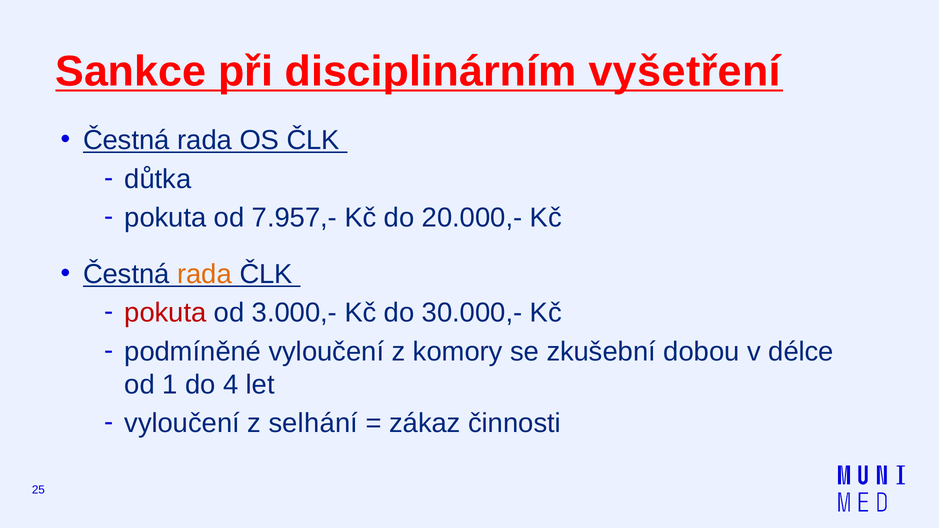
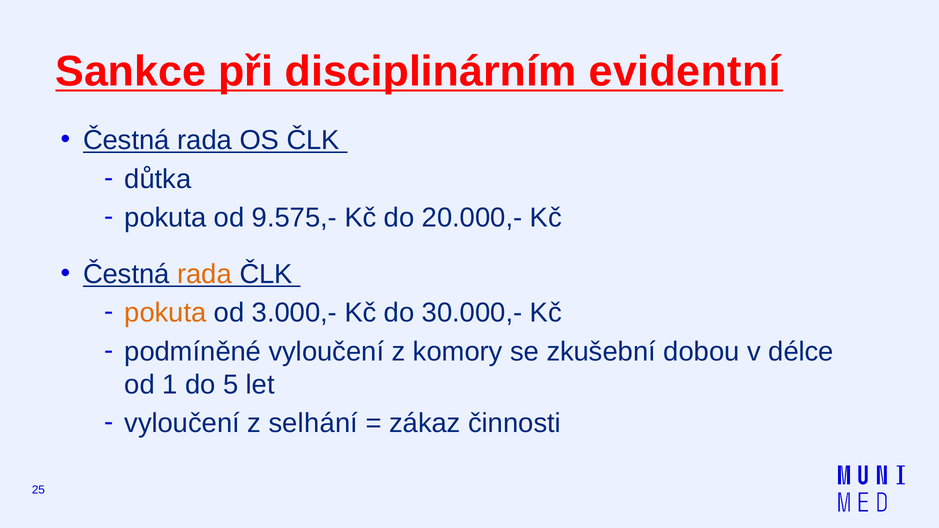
vyšetření: vyšetření -> evidentní (685, 72)
7.957,-: 7.957,- -> 9.575,- (295, 218)
pokuta colour: red -> orange (165, 313)
4: 4 -> 5 (231, 385)
